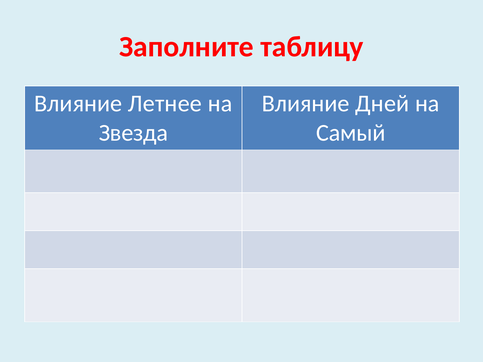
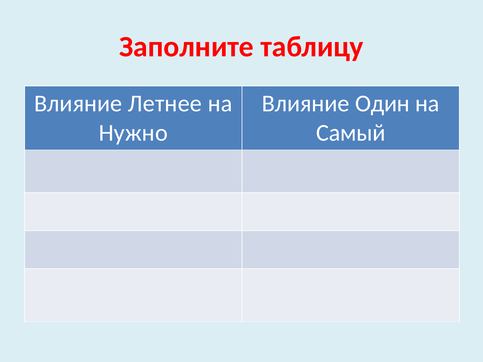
Дней: Дней -> Один (382, 104)
Звезда: Звезда -> Нужно (133, 133)
